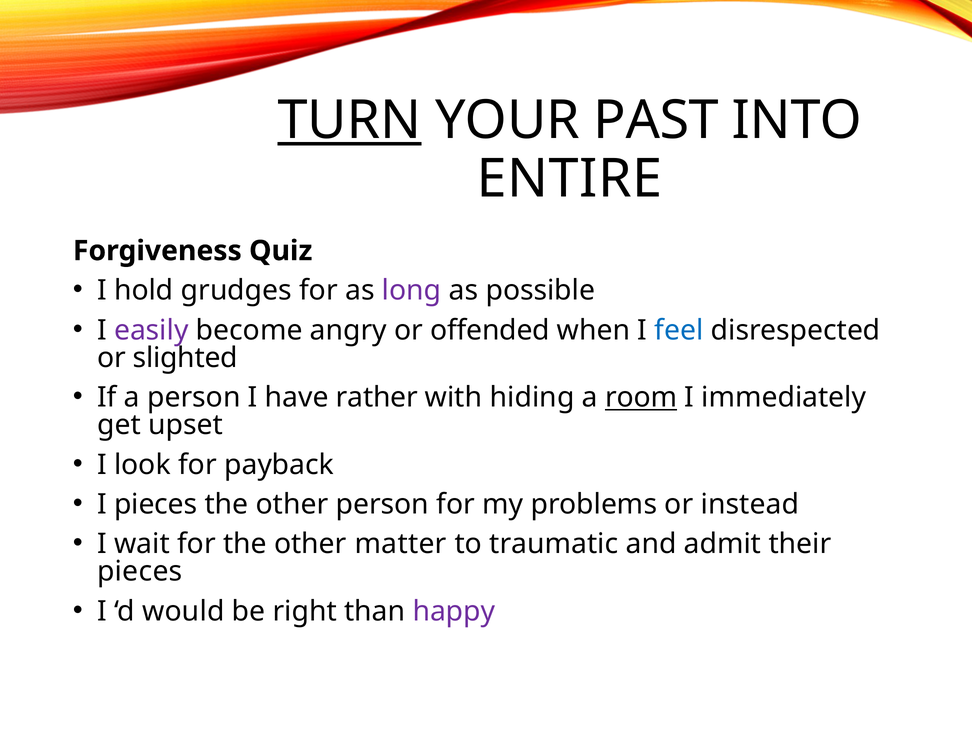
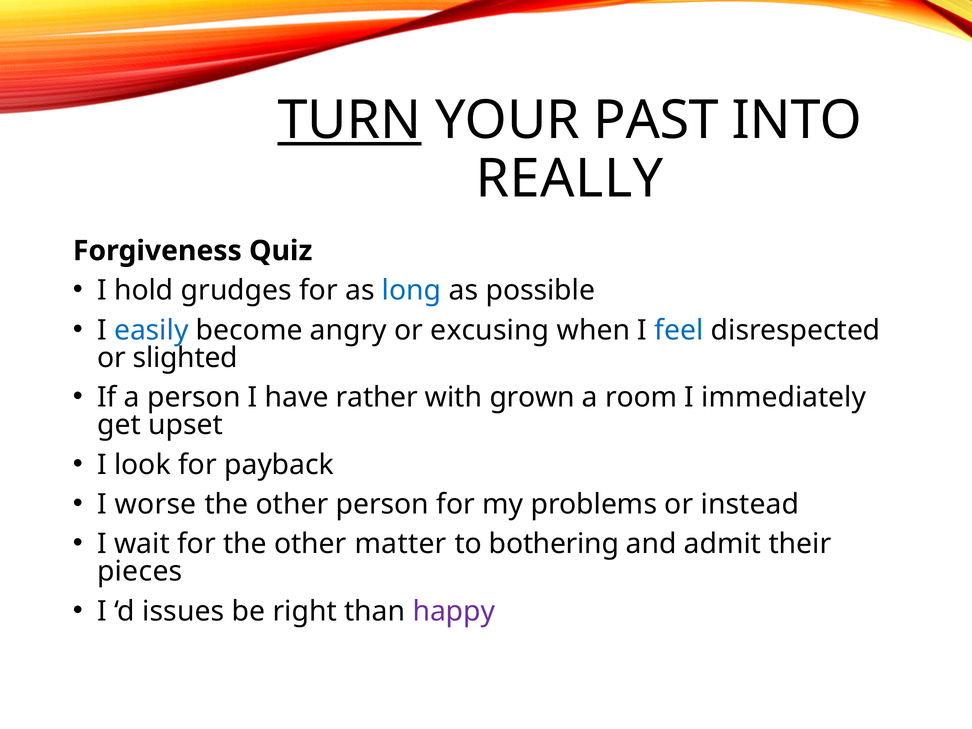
ENTIRE: ENTIRE -> REALLY (570, 179)
long colour: purple -> blue (412, 291)
easily colour: purple -> blue (151, 330)
offended: offended -> excusing (490, 330)
hiding: hiding -> grown (532, 397)
room underline: present -> none (641, 397)
I pieces: pieces -> worse (155, 504)
traumatic: traumatic -> bothering (554, 544)
would: would -> issues (183, 611)
